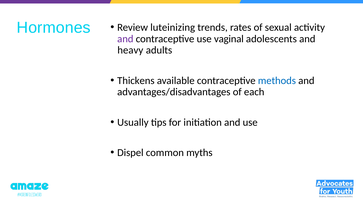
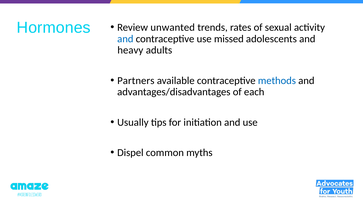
luteinizing: luteinizing -> unwanted (173, 27)
and colour: purple -> blue (125, 39)
vaginal: vaginal -> missed (229, 39)
Thickens: Thickens -> Partners (136, 81)
